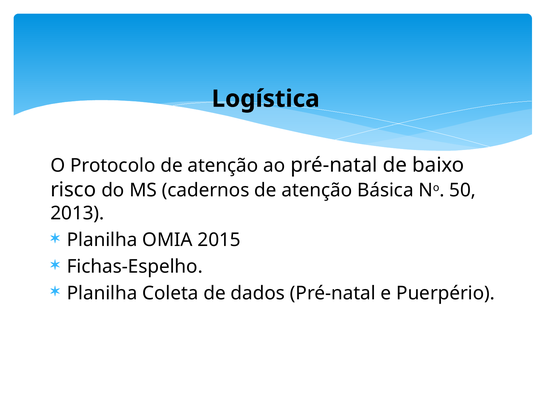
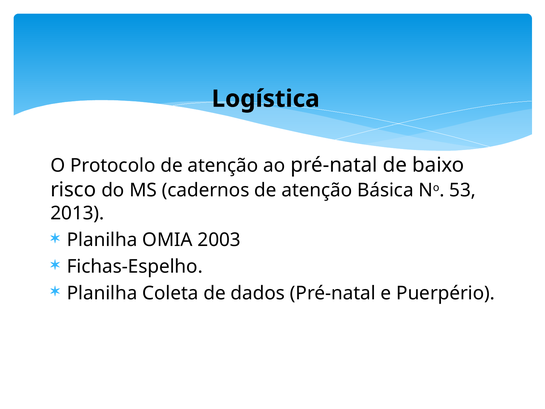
50: 50 -> 53 (463, 190)
2015: 2015 -> 2003 (219, 240)
